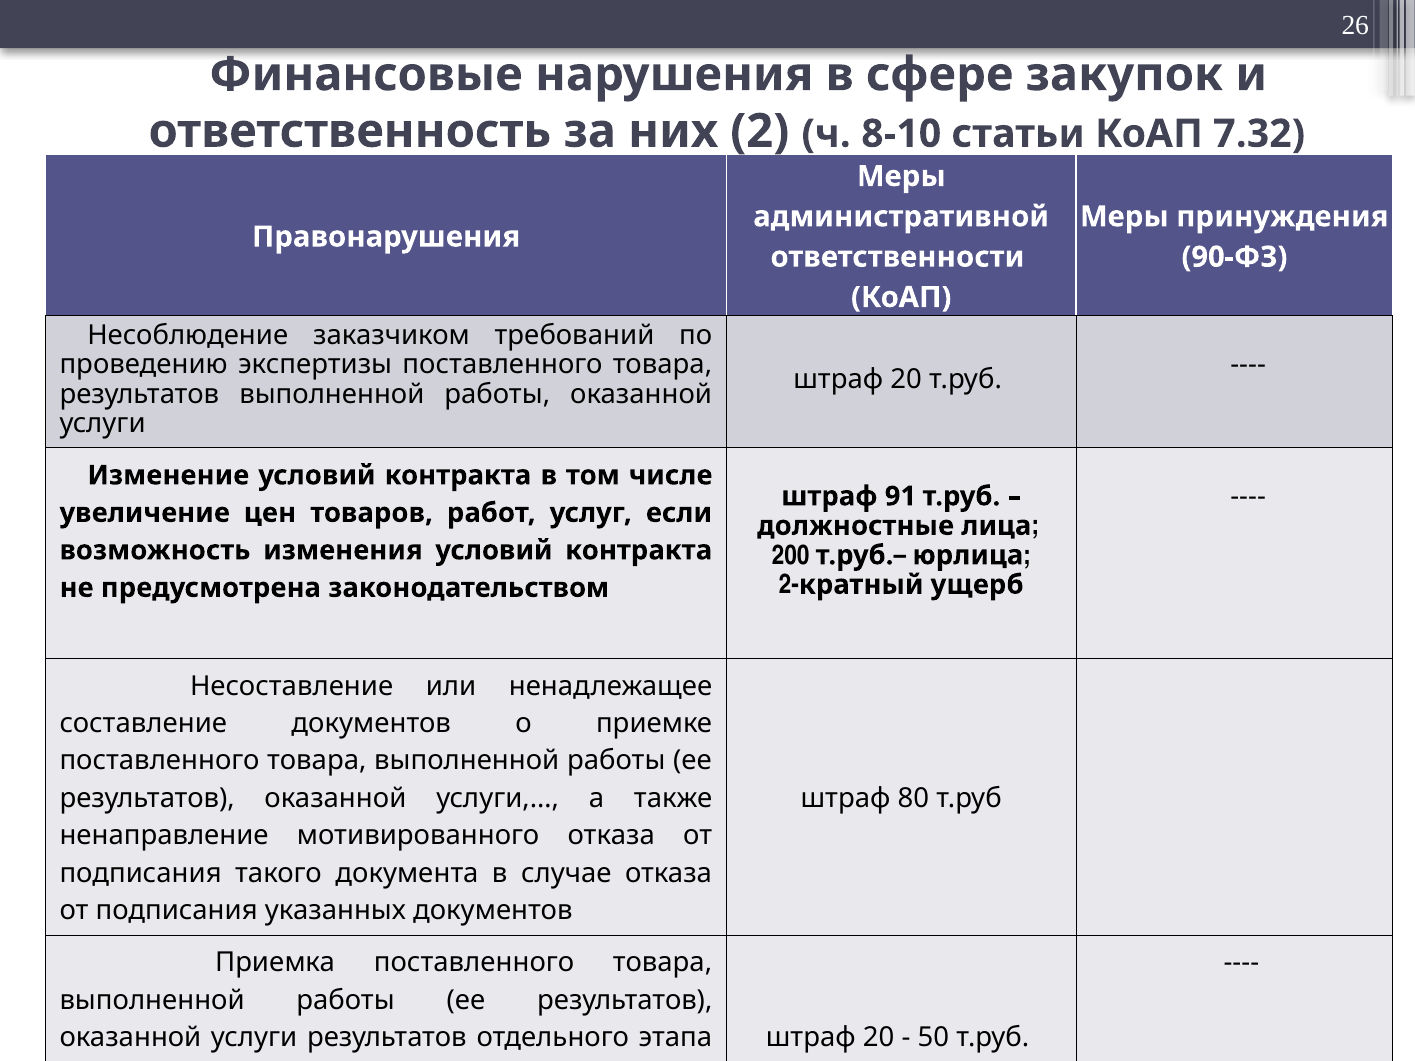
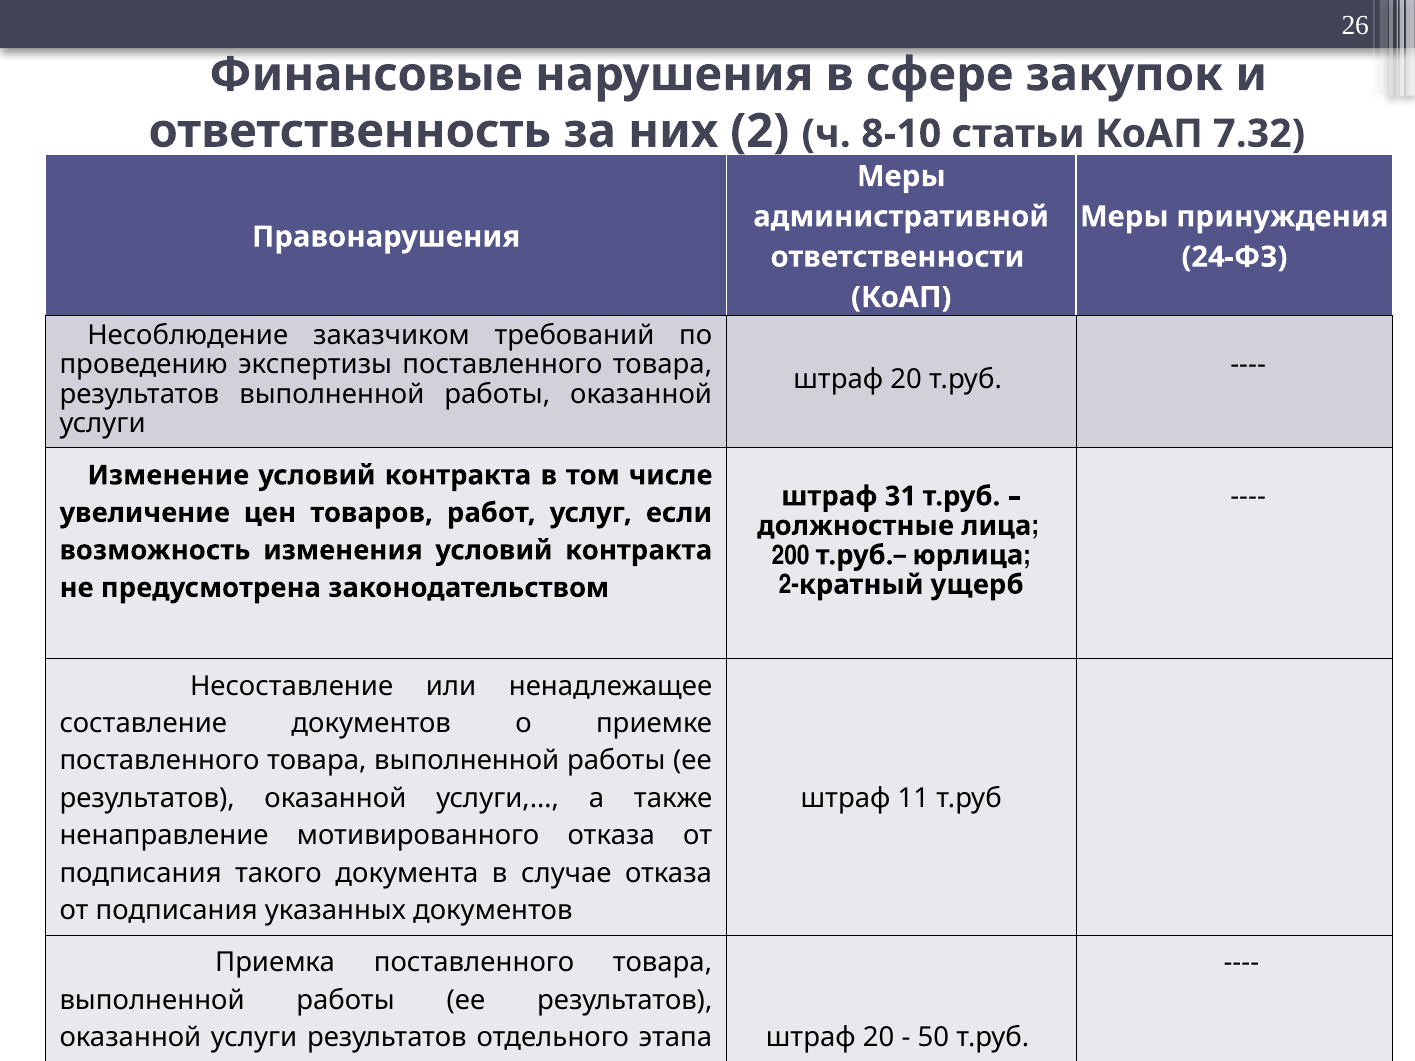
90-ФЗ: 90-ФЗ -> 24-ФЗ (1234, 257)
91: 91 -> 31 (900, 496)
80: 80 -> 11 (913, 799)
